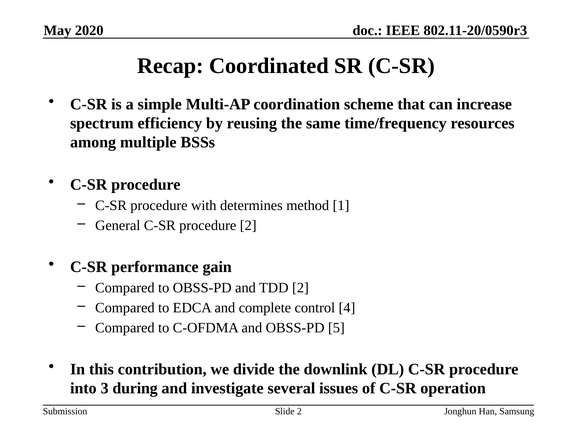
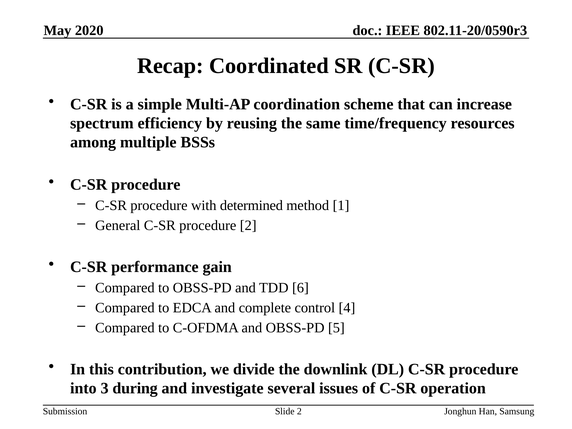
determines: determines -> determined (251, 205)
TDD 2: 2 -> 6 (300, 288)
